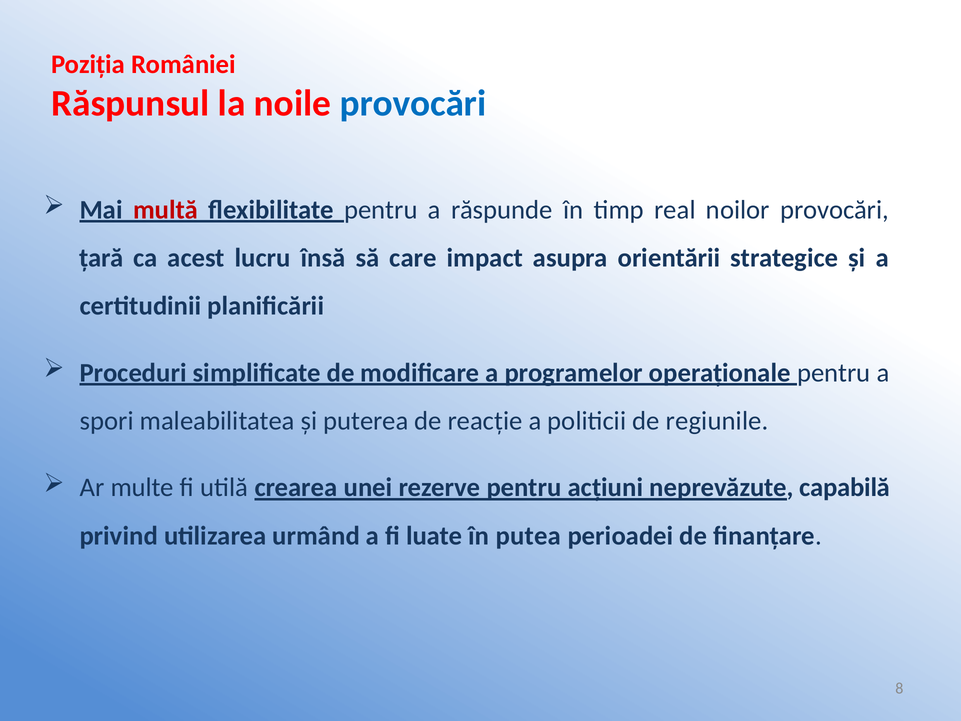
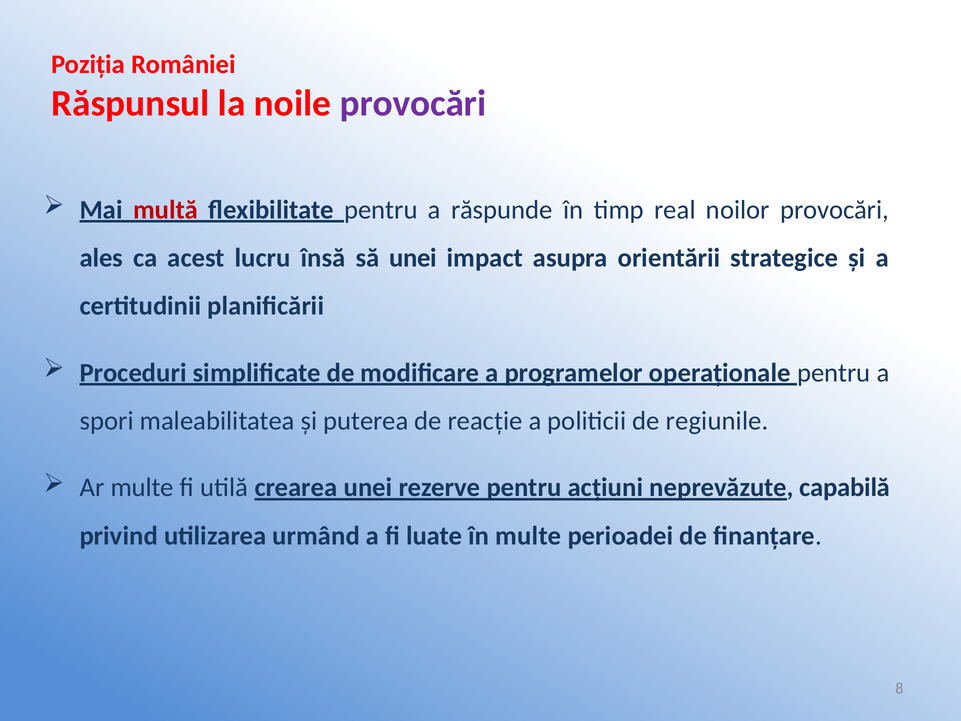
provocări colour: blue -> purple (413, 103)
țară: țară -> ales (101, 258)
să care: care -> unei (413, 258)
în putea: putea -> multe (528, 536)
